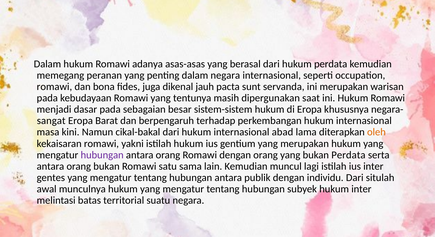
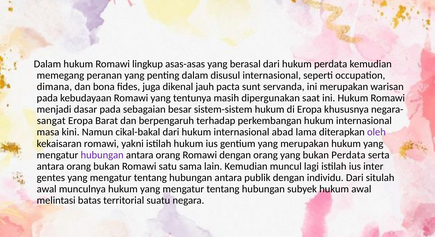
adanya: adanya -> lingkup (148, 64)
dalam negara: negara -> disusul (225, 75)
romawi: romawi -> dimana (54, 87)
oleh colour: orange -> purple (376, 132)
hukum inter: inter -> awal (361, 189)
